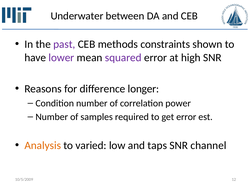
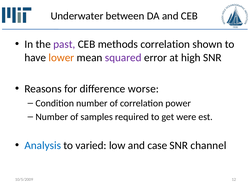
methods constraints: constraints -> correlation (165, 44)
lower colour: purple -> orange (61, 58)
longer: longer -> worse (143, 89)
get error: error -> were (186, 117)
Analysis colour: orange -> blue (43, 146)
taps: taps -> case (157, 146)
